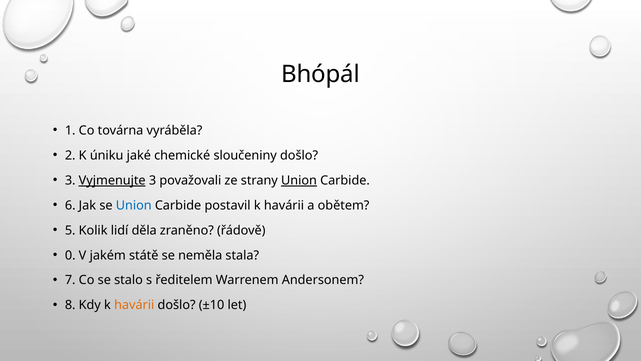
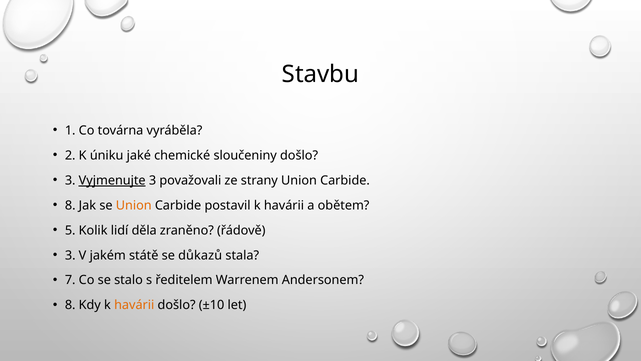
Bhópál: Bhópál -> Stavbu (320, 74)
Union underline: present -> none (299, 180)
6: 6 -> 8 (70, 205)
Union colour: blue -> orange (134, 205)
0: 0 -> 3 (70, 255)
neměla: neměla -> důkazů (200, 255)
